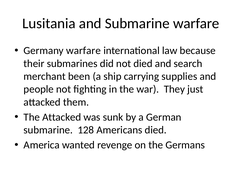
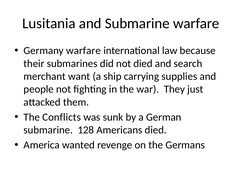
been: been -> want (79, 77)
The Attacked: Attacked -> Conflicts (62, 117)
